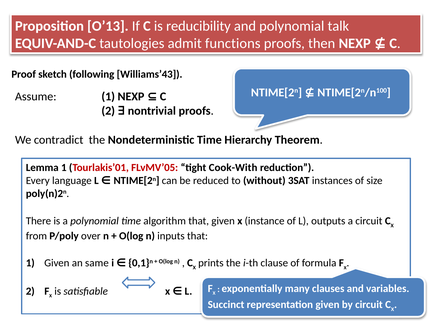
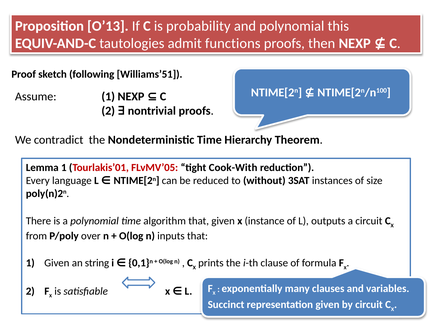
reducibility: reducibility -> probability (198, 26)
talk: talk -> this (338, 26)
Williams’43: Williams’43 -> Williams’51 (150, 74)
same: same -> string (97, 263)
